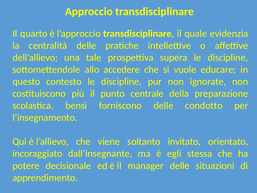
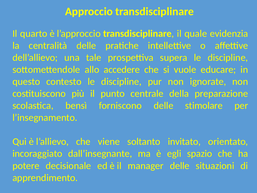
condotto: condotto -> stimolare (204, 105)
stessa: stessa -> spazio (200, 153)
